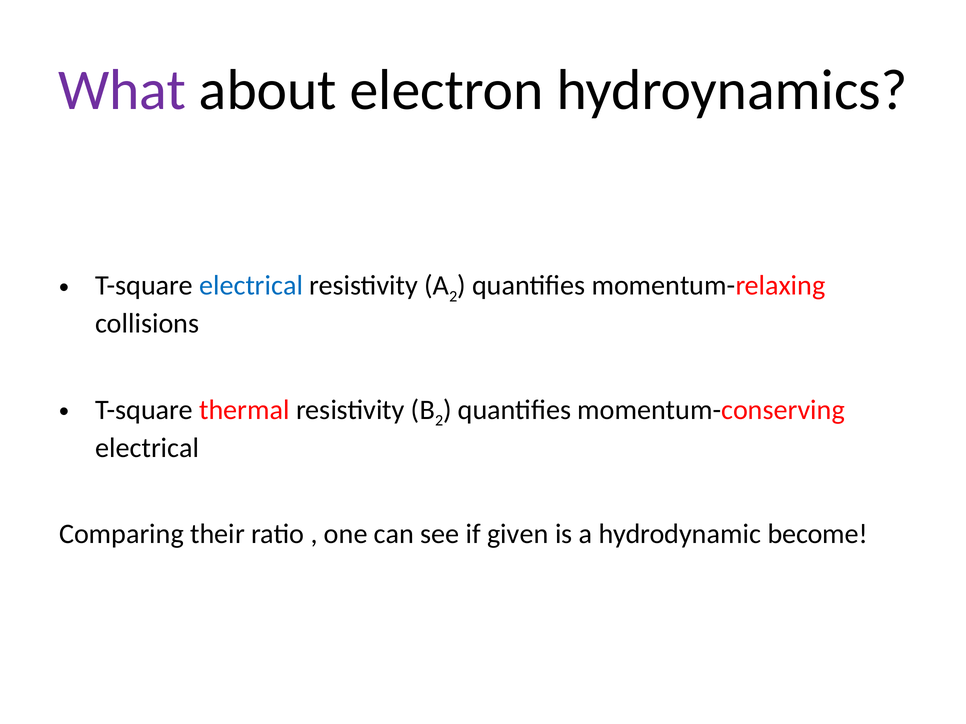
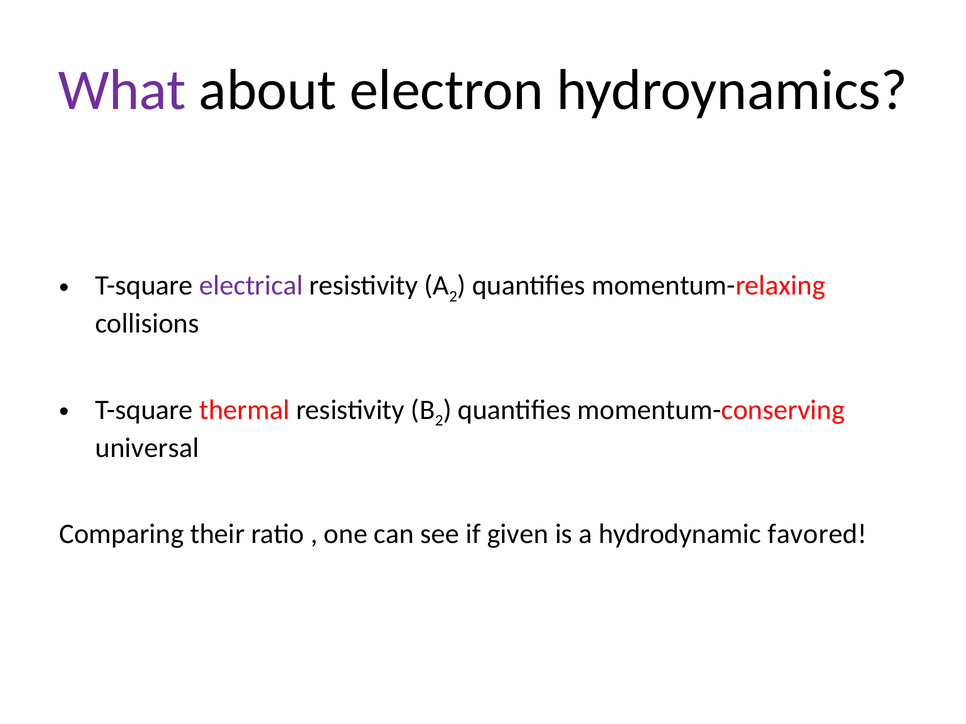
electrical colour: blue -> purple (251, 286)
electrical: electrical -> universal (147, 448)
become: become -> favored (817, 534)
